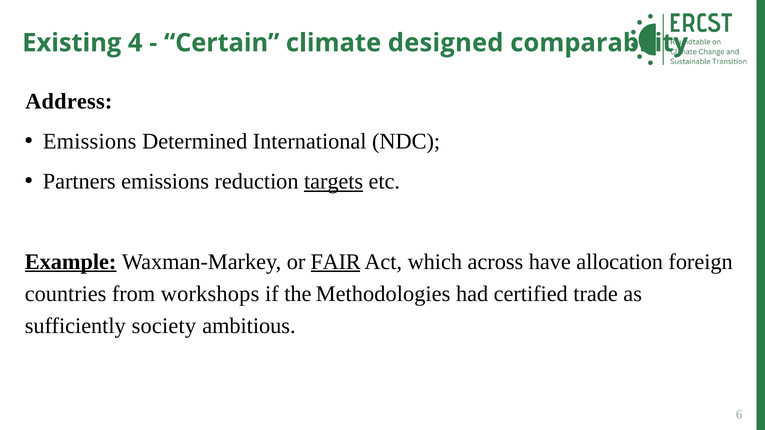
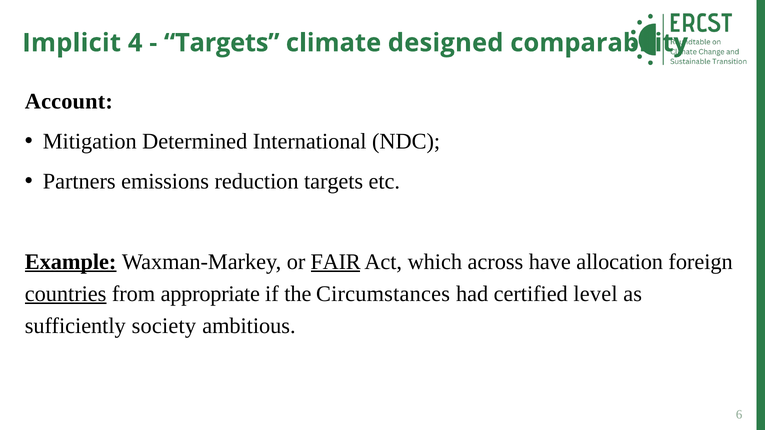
Existing: Existing -> Implicit (72, 43)
Certain: Certain -> Targets (222, 43)
Address: Address -> Account (69, 101)
Emissions: Emissions -> Mitigation (90, 142)
targets underline: present -> none (334, 182)
countries underline: none -> present (66, 294)
workshops: workshops -> appropriate (210, 294)
Methodologies: Methodologies -> Circumstances (383, 294)
trade: trade -> level (595, 294)
